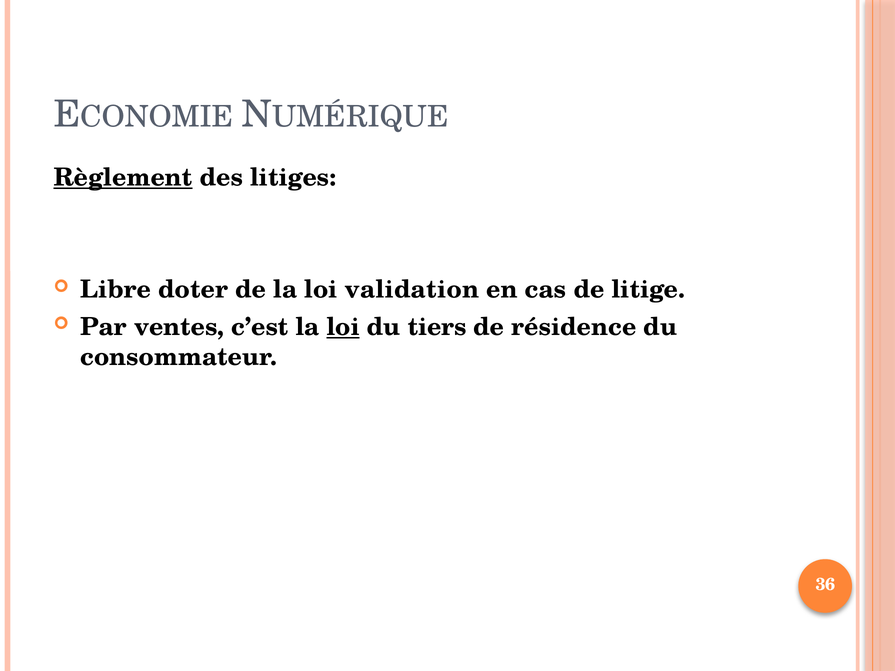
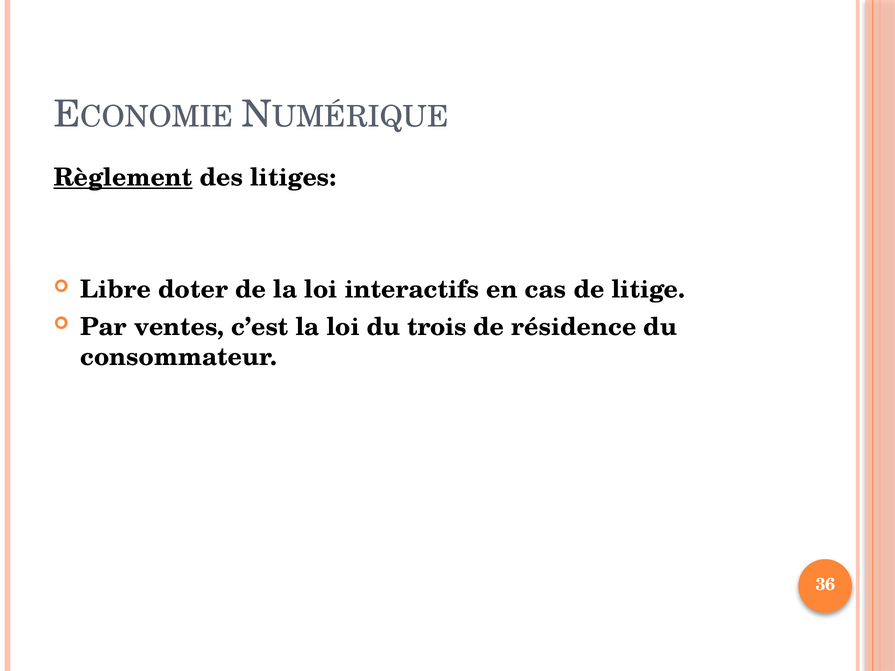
validation: validation -> interactifs (412, 290)
loi underline: present -> none (343, 327)
tiers: tiers -> trois (437, 327)
